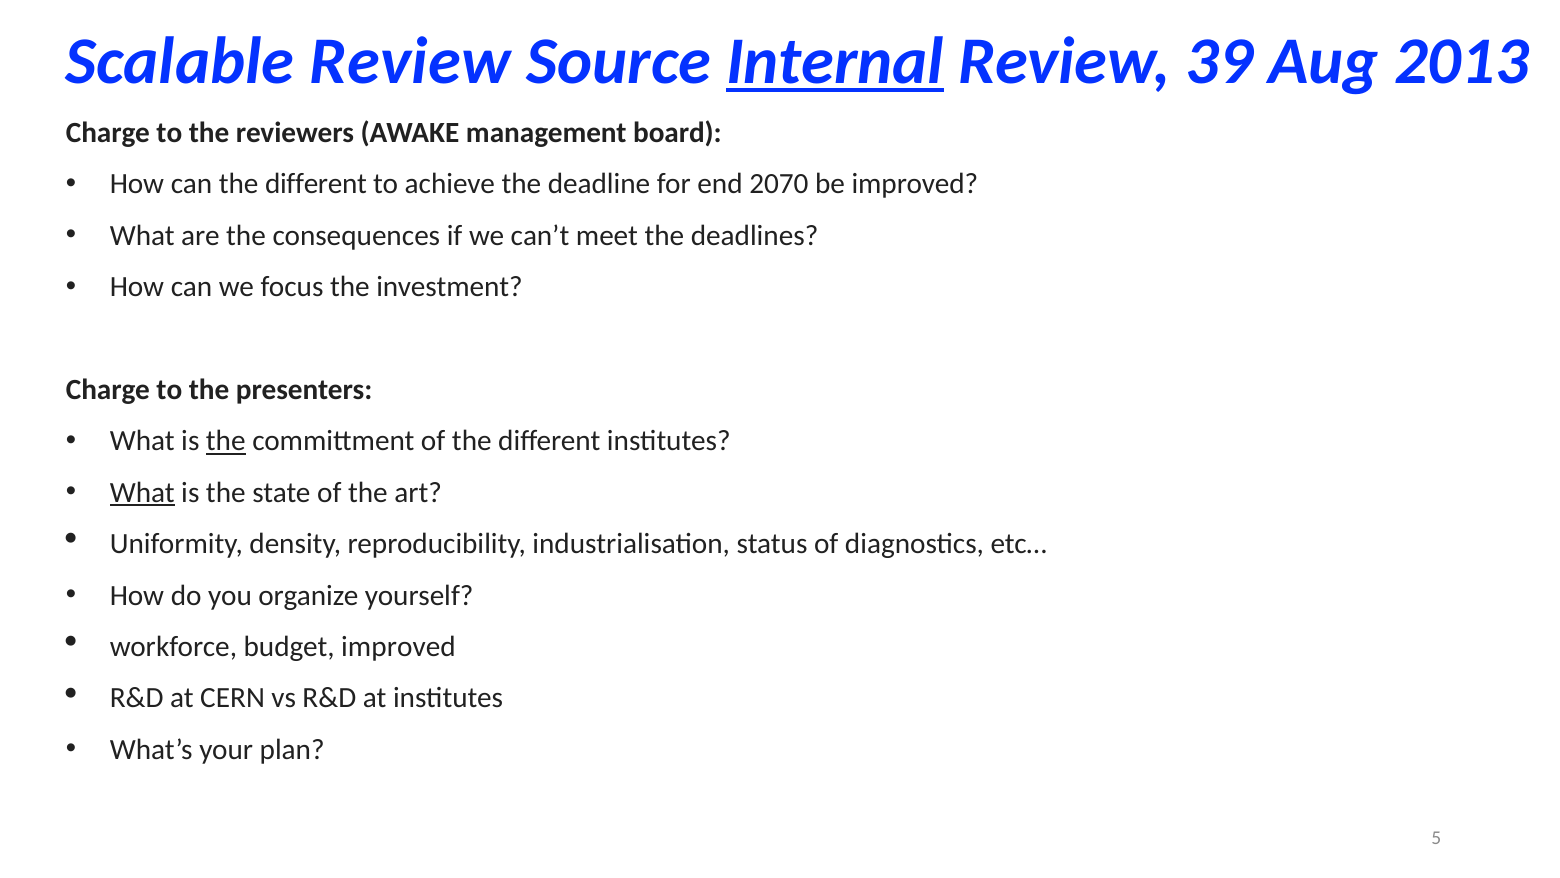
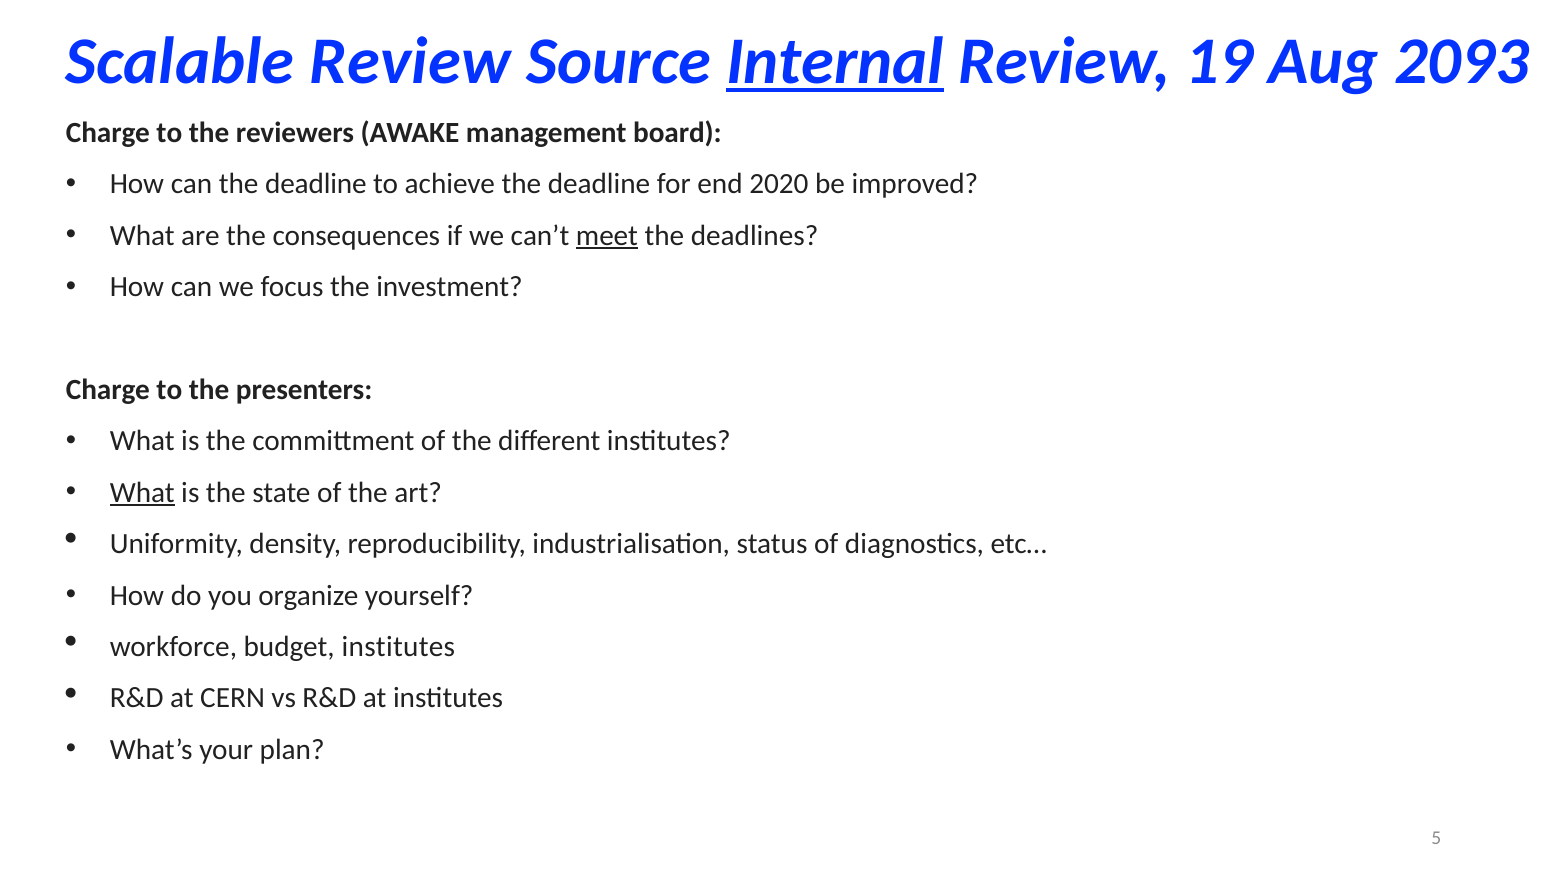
39: 39 -> 19 (1219, 61)
2013: 2013 -> 2093 (1462, 61)
can the different: different -> deadline (316, 184)
2070: 2070 -> 2020 (779, 184)
meet underline: none -> present (607, 236)
the underline: present -> none (226, 441)
budget improved: improved -> institutes (398, 646)
